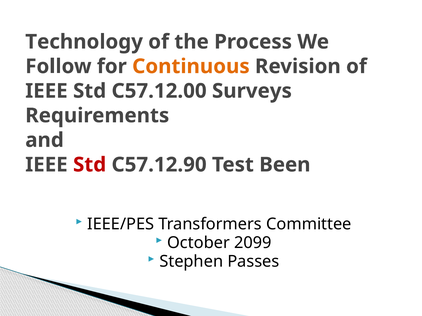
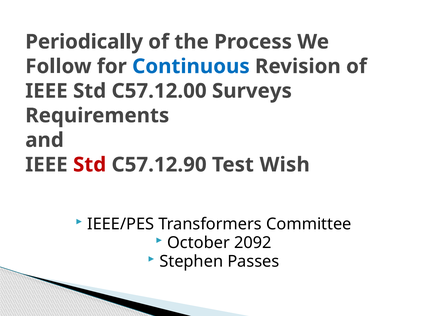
Technology: Technology -> Periodically (84, 42)
Continuous colour: orange -> blue (191, 66)
Been: Been -> Wish (285, 165)
2099: 2099 -> 2092 (253, 243)
